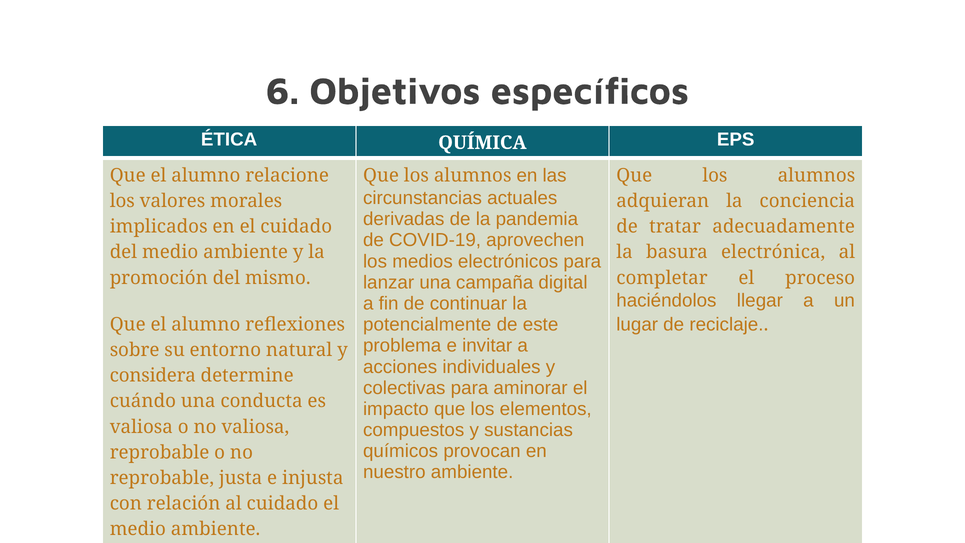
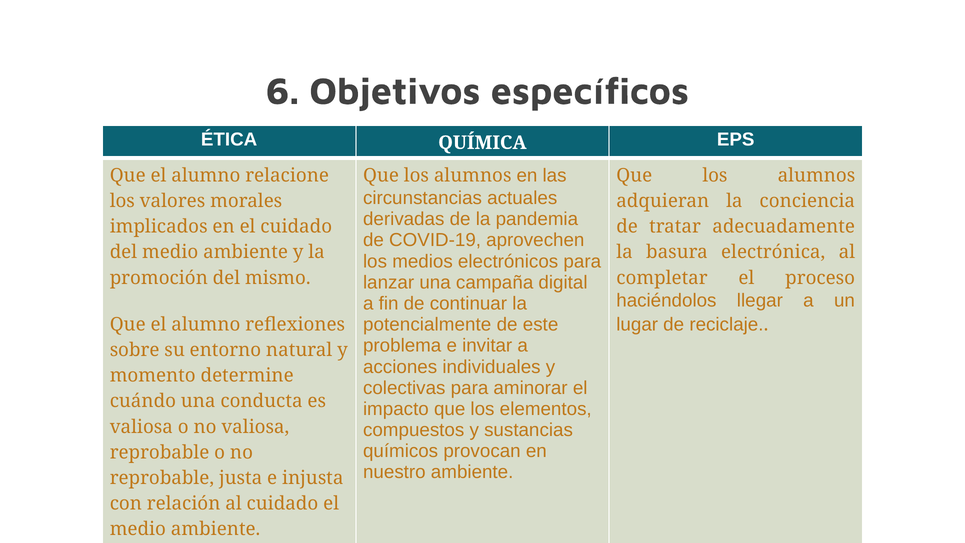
considera: considera -> momento (153, 376)
